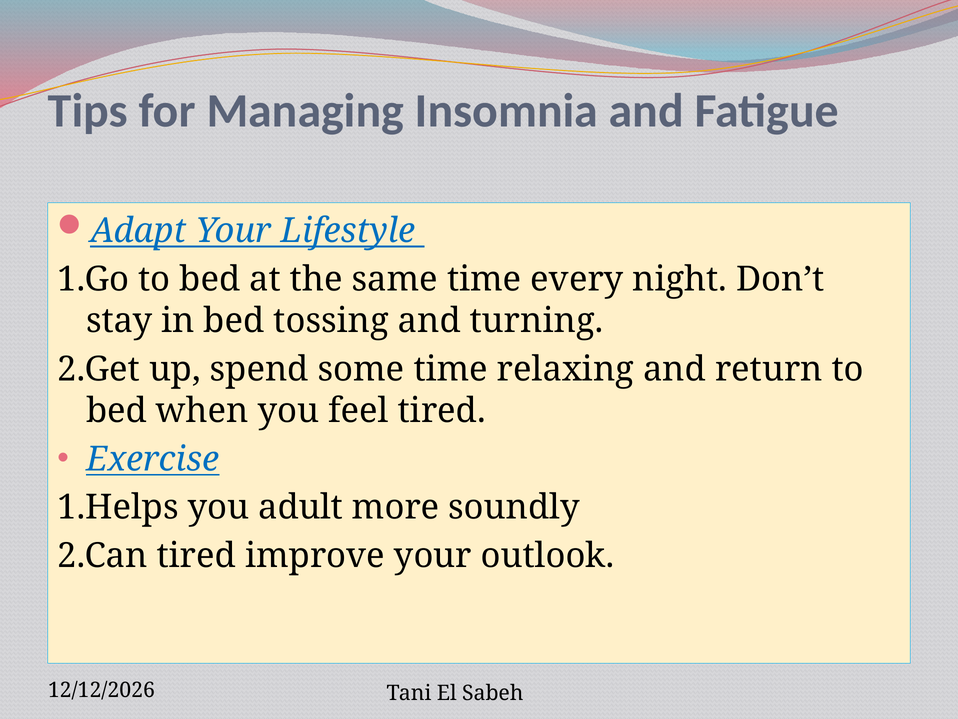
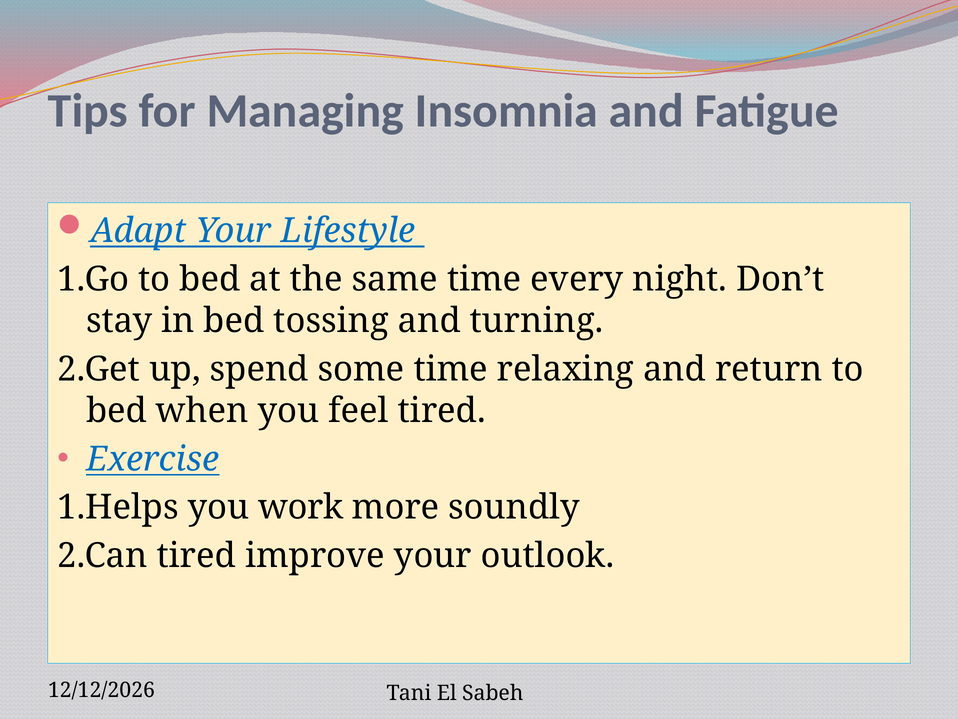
adult: adult -> work (301, 507)
